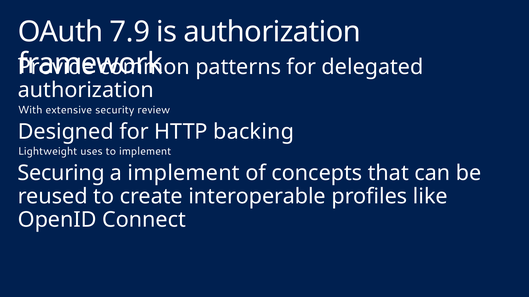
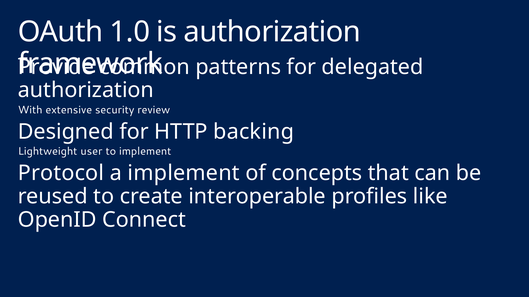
7.9: 7.9 -> 1.0 (130, 32)
uses: uses -> user (91, 152)
Securing: Securing -> Protocol (61, 173)
